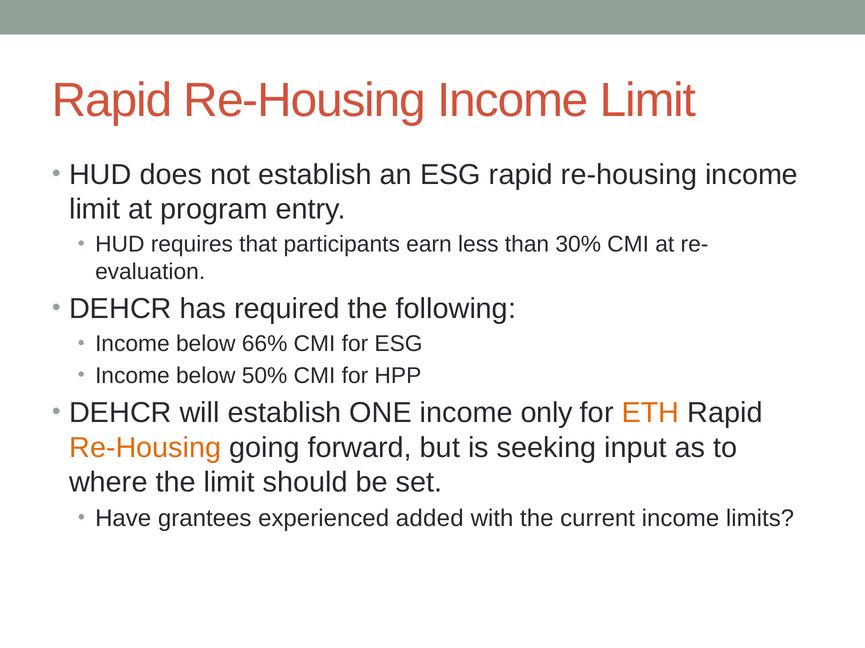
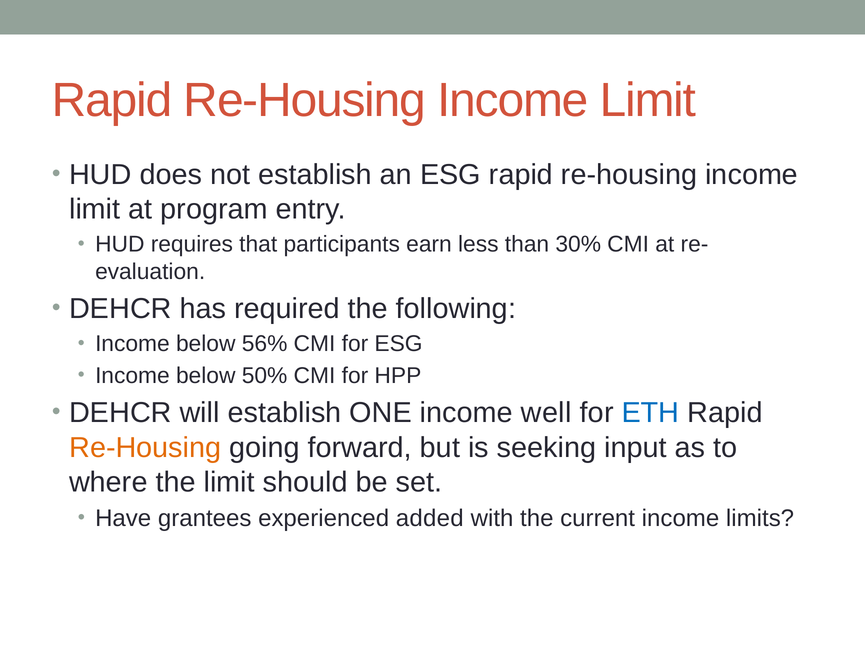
66%: 66% -> 56% (265, 344)
only: only -> well (546, 413)
ETH colour: orange -> blue (650, 413)
